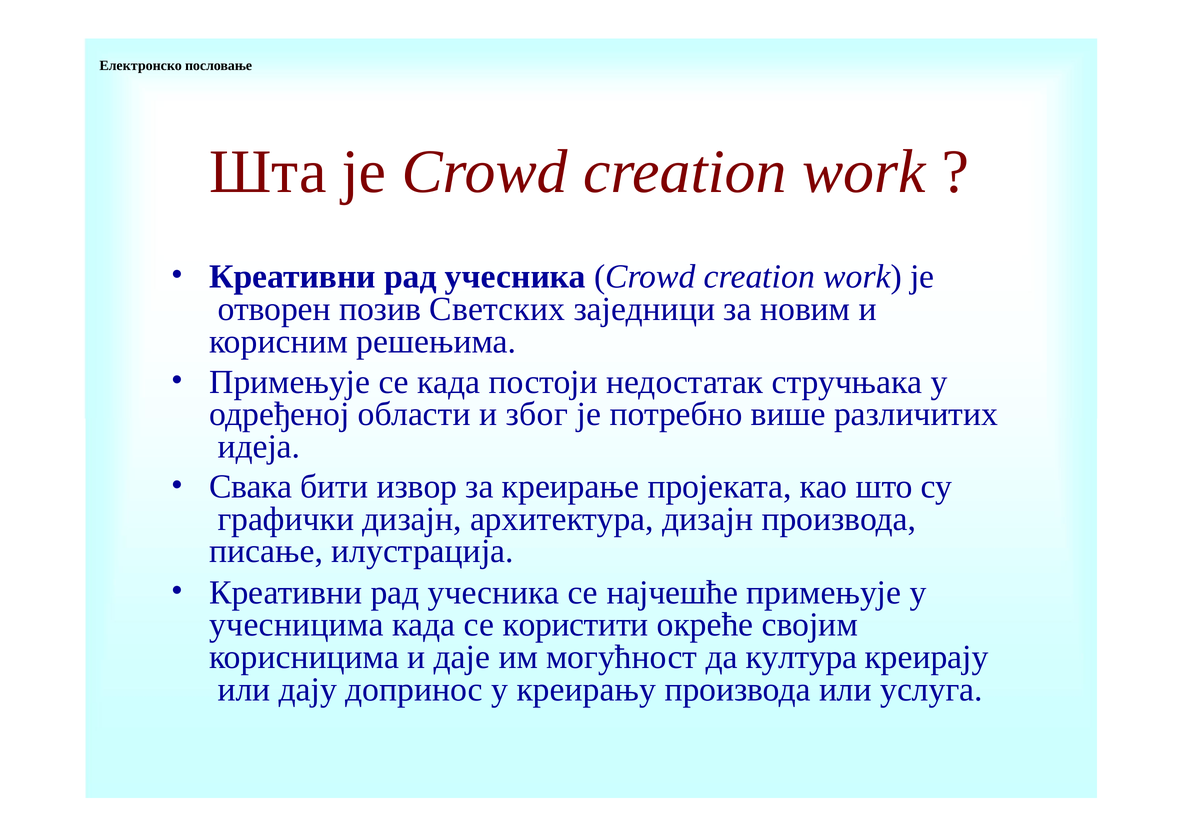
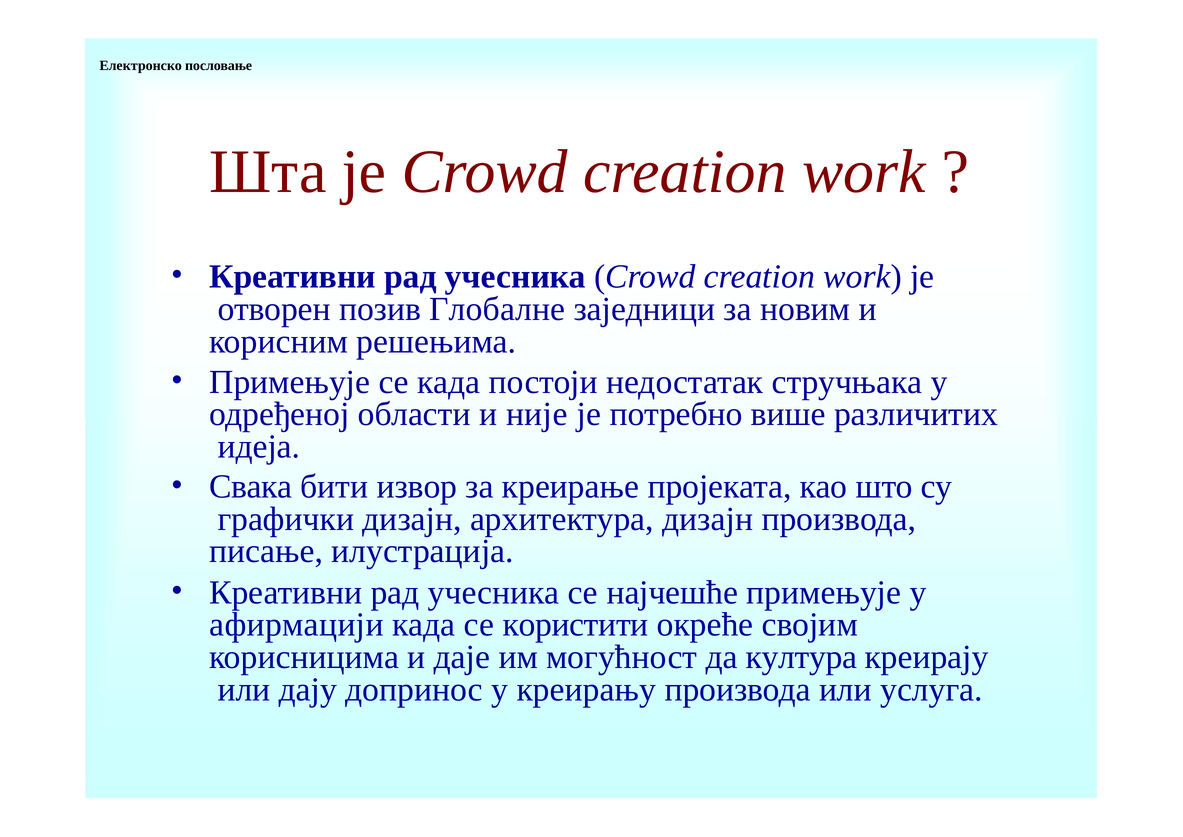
Светских: Светских -> Глобалне (497, 309)
због: због -> није (537, 414)
учесницима: учесницима -> афирмацији (296, 625)
